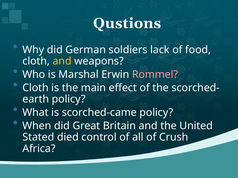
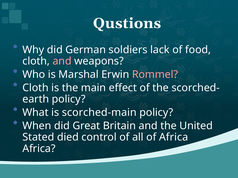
and colour: yellow -> pink (62, 61)
scorched-came: scorched-came -> scorched-main (99, 113)
of Crush: Crush -> Africa (174, 138)
